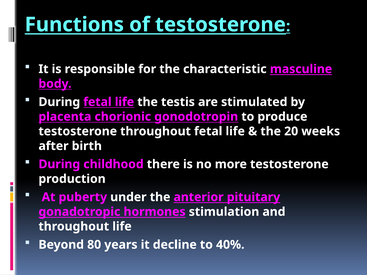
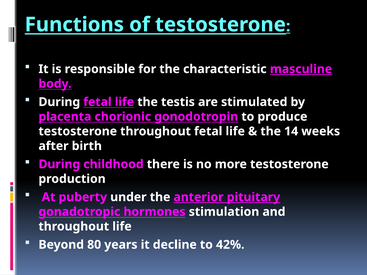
20: 20 -> 14 (291, 131)
40%: 40% -> 42% (230, 245)
